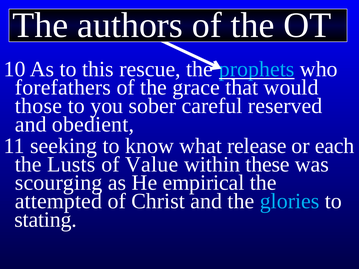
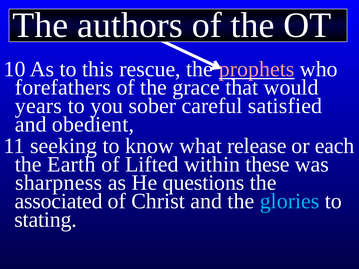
prophets colour: light blue -> pink (257, 69)
those: those -> years (38, 106)
reserved: reserved -> satisfied (285, 106)
Lusts: Lusts -> Earth (71, 165)
Value: Value -> Lifted (152, 165)
scourging: scourging -> sharpness (59, 183)
empirical: empirical -> questions (204, 183)
attempted: attempted -> associated (59, 201)
